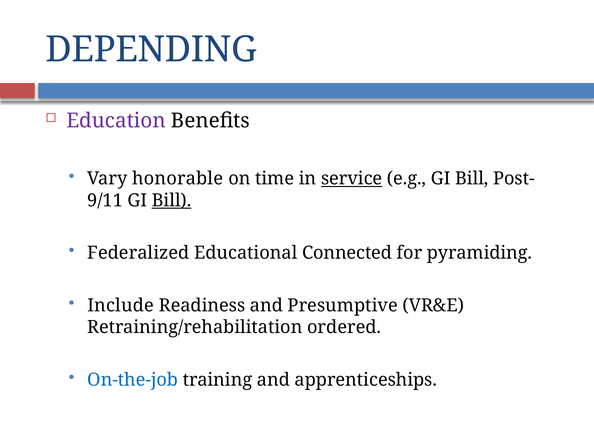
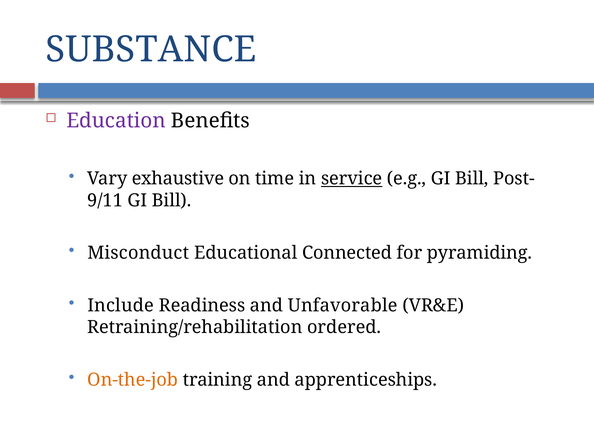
DEPENDING: DEPENDING -> SUBSTANCE (151, 50)
honorable: honorable -> exhaustive (178, 179)
Bill underline: present -> none (172, 201)
Federalized: Federalized -> Misconduct (138, 253)
Presumptive: Presumptive -> Unfavorable (343, 306)
On-the-job colour: blue -> orange (133, 380)
